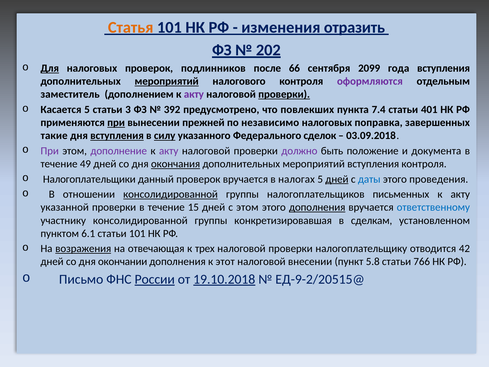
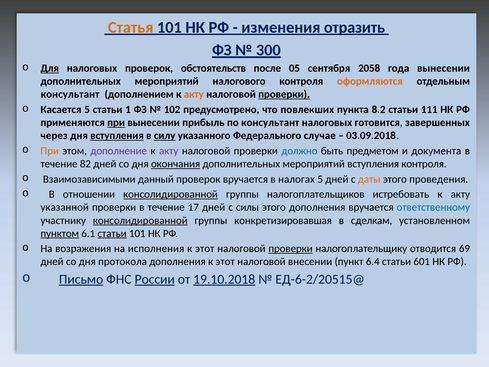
202: 202 -> 300 (268, 50)
подлинников: подлинников -> обстоятельств (213, 68)
66: 66 -> 05 (294, 68)
2099: 2099 -> 2058 (369, 68)
года вступления: вступления -> вынесении (443, 68)
мероприятий underline: present -> none (167, 81)
оформляются colour: purple -> orange (370, 81)
заместитель: заместитель -> консультант (70, 94)
акту colour: purple -> orange (194, 94)
3: 3 -> 1 (128, 109)
392: 392 -> 102 (172, 109)
7.4: 7.4 -> 8.2 (379, 109)
401: 401 -> 111 (429, 109)
прежней: прежней -> прибыль (203, 123)
по независимо: независимо -> консультант (270, 123)
поправка: поправка -> готовится (379, 123)
такие: такие -> через (54, 136)
сделок: сделок -> случае (320, 136)
При colour: purple -> orange (50, 151)
должно colour: purple -> blue (299, 151)
положение: положение -> предметом (373, 151)
49: 49 -> 82 (85, 164)
Налогоплательщики: Налогоплательщики -> Взаимозависимыми (89, 179)
дней underline: present -> none (337, 179)
даты colour: blue -> orange (369, 179)
письменных: письменных -> истребовать (401, 194)
15: 15 -> 17 (193, 207)
с этом: этом -> силы (248, 207)
дополнения underline: present -> none (317, 207)
консолидированной underline: none -> present (140, 220)
пунктом underline: none -> present (60, 233)
статьи underline: none -> present (112, 233)
возражения underline: present -> none (83, 249)
отвечающая: отвечающая -> исполнения (156, 249)
трех: трех -> этот (205, 249)
проверки underline: none -> present (291, 249)
42: 42 -> 69 (464, 249)
окончании: окончании -> протокола (123, 262)
5.8: 5.8 -> 6.4 (373, 262)
766: 766 -> 601 (422, 262)
Письмо underline: none -> present (81, 279)
ЕД-9-2/20515@: ЕД-9-2/20515@ -> ЕД-6-2/20515@ (320, 279)
